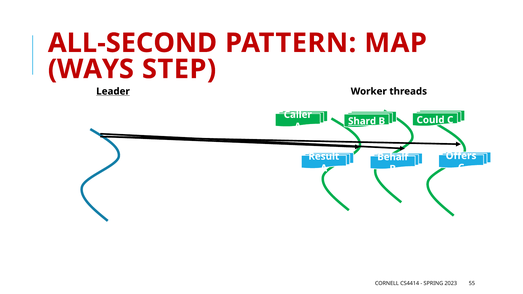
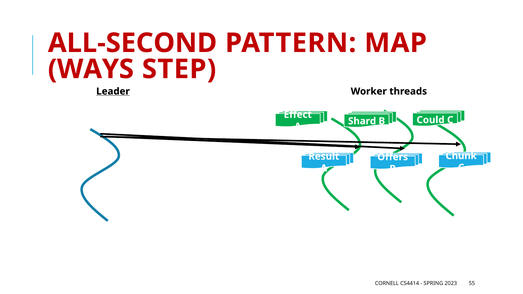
Caller: Caller -> Effect (298, 115)
Shard underline: present -> none (362, 121)
Offers: Offers -> Chunk (461, 156)
Behalf: Behalf -> Offers (393, 157)
